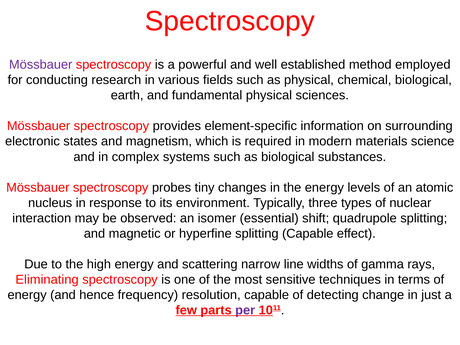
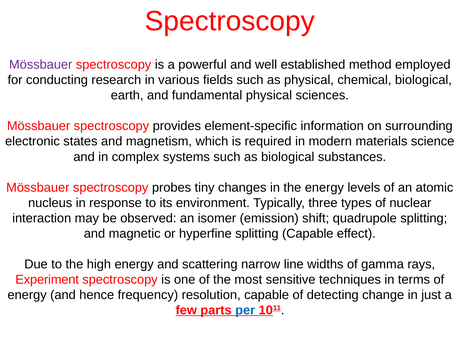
essential: essential -> emission (269, 218)
Eliminating: Eliminating -> Experiment (47, 279)
per colour: purple -> blue (245, 310)
